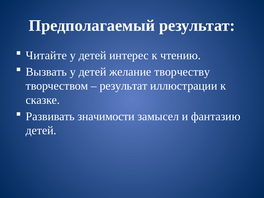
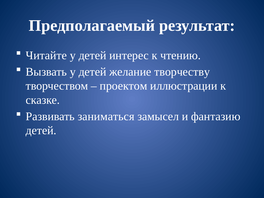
результат: результат -> проектом (124, 86)
значимости: значимости -> заниматься (106, 116)
